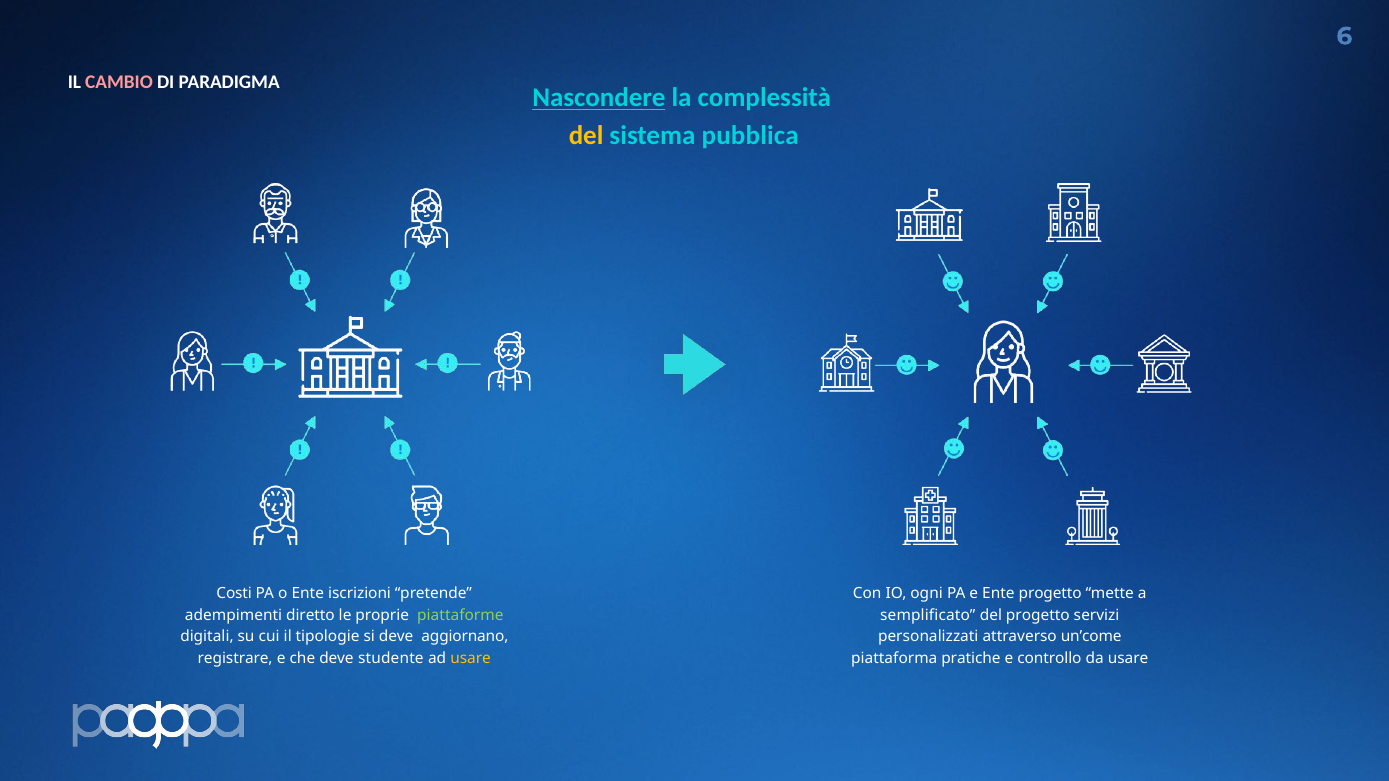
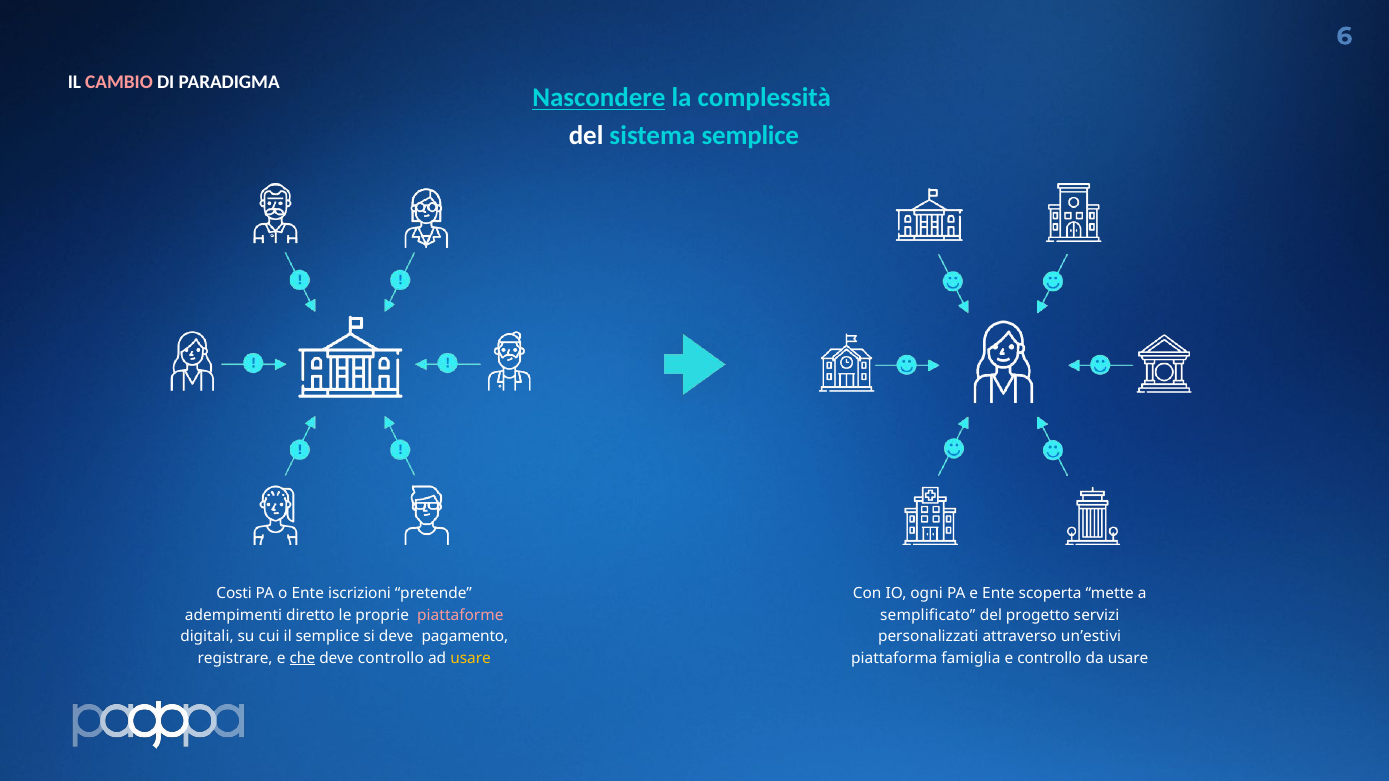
del colour: yellow -> white (586, 135)
sistema pubblica: pubblica -> semplice (750, 135)
Ente progetto: progetto -> scoperta (1050, 594)
piattaforme colour: light green -> pink (460, 615)
il tipologie: tipologie -> semplice (328, 637)
aggiornano: aggiornano -> pagamento (465, 637)
un’come: un’come -> un’estivi (1091, 637)
che underline: none -> present (302, 658)
deve studente: studente -> controllo (391, 658)
pratiche: pratiche -> famiglia (971, 658)
